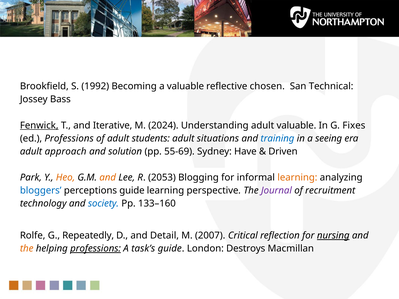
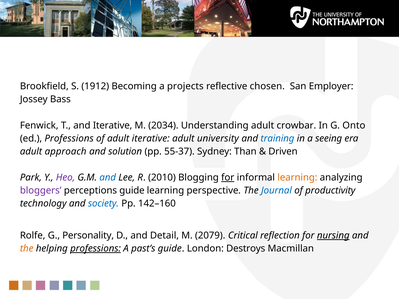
1992: 1992 -> 1912 (95, 86)
a valuable: valuable -> projects (185, 86)
Technical: Technical -> Employer (331, 86)
Fenwick underline: present -> none (39, 125)
2024: 2024 -> 2034 (163, 125)
adult valuable: valuable -> crowbar (296, 125)
Fixes: Fixes -> Onto (354, 125)
adult students: students -> iterative (151, 139)
situations: situations -> university (218, 139)
55-69: 55-69 -> 55-37 (179, 152)
Have: Have -> Than (245, 152)
Heo colour: orange -> purple (65, 178)
and colour: orange -> blue (108, 178)
2053: 2053 -> 2010 (162, 178)
for underline: none -> present (228, 178)
bloggers colour: blue -> purple (41, 191)
Journal colour: purple -> blue (276, 191)
recruitment: recruitment -> productivity (330, 191)
133–160: 133–160 -> 142–160 (157, 204)
Repeatedly: Repeatedly -> Personality (88, 236)
2007: 2007 -> 2079 (210, 236)
task’s: task’s -> past’s (143, 249)
